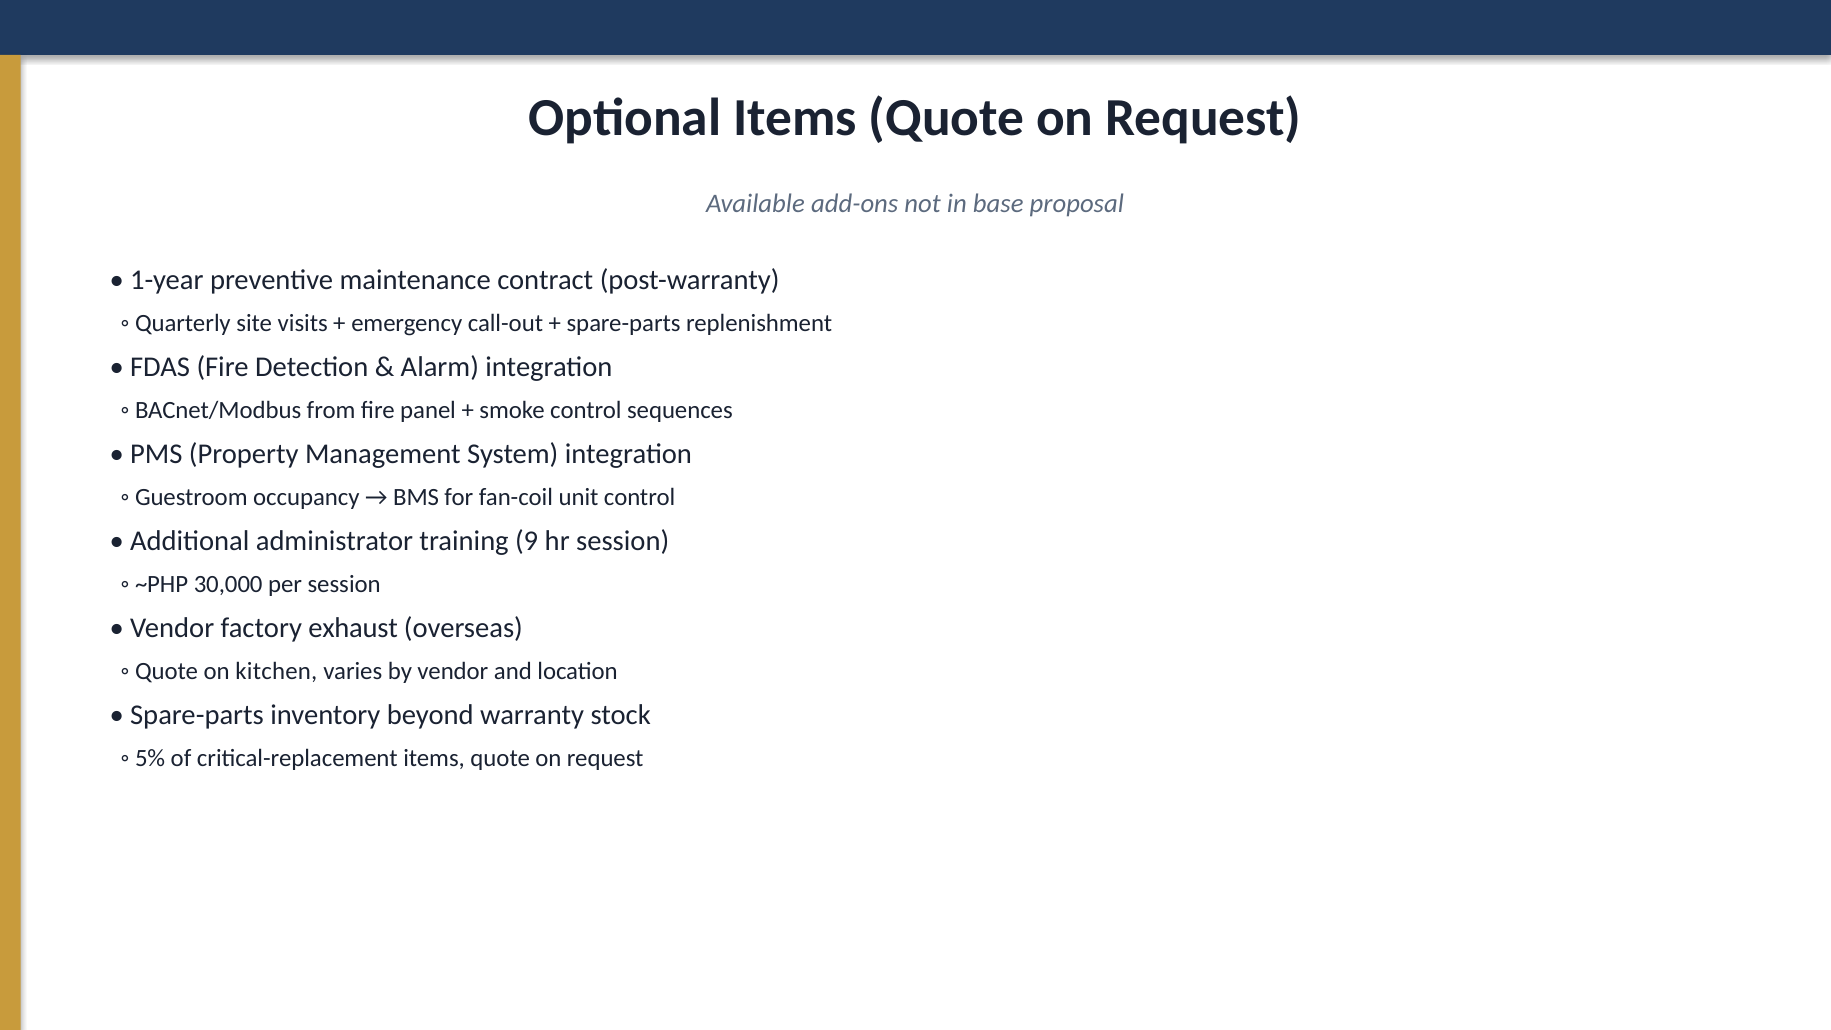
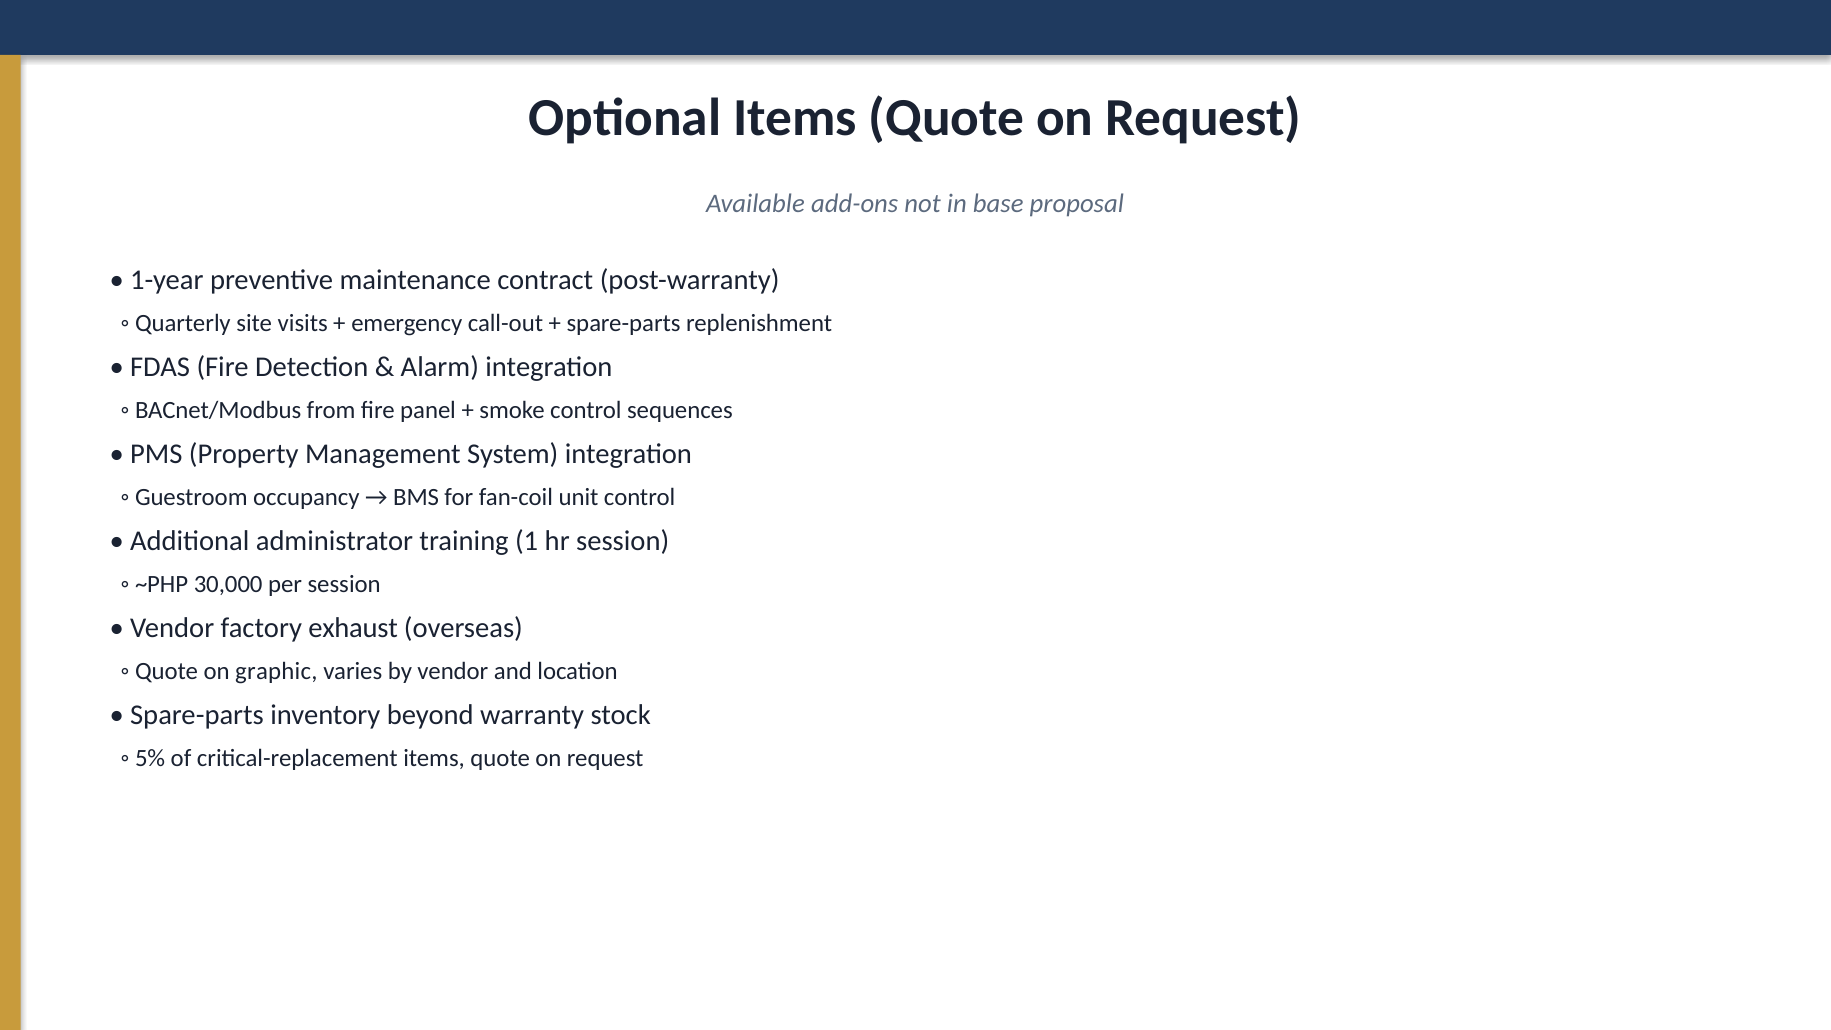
9: 9 -> 1 (527, 541)
kitchen: kitchen -> graphic (276, 672)
